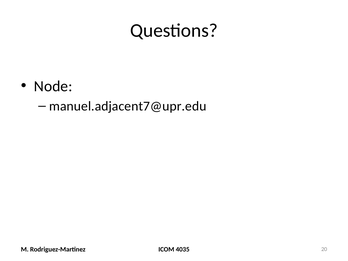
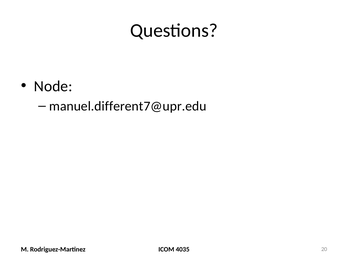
manuel.adjacent7@upr.edu: manuel.adjacent7@upr.edu -> manuel.different7@upr.edu (128, 106)
